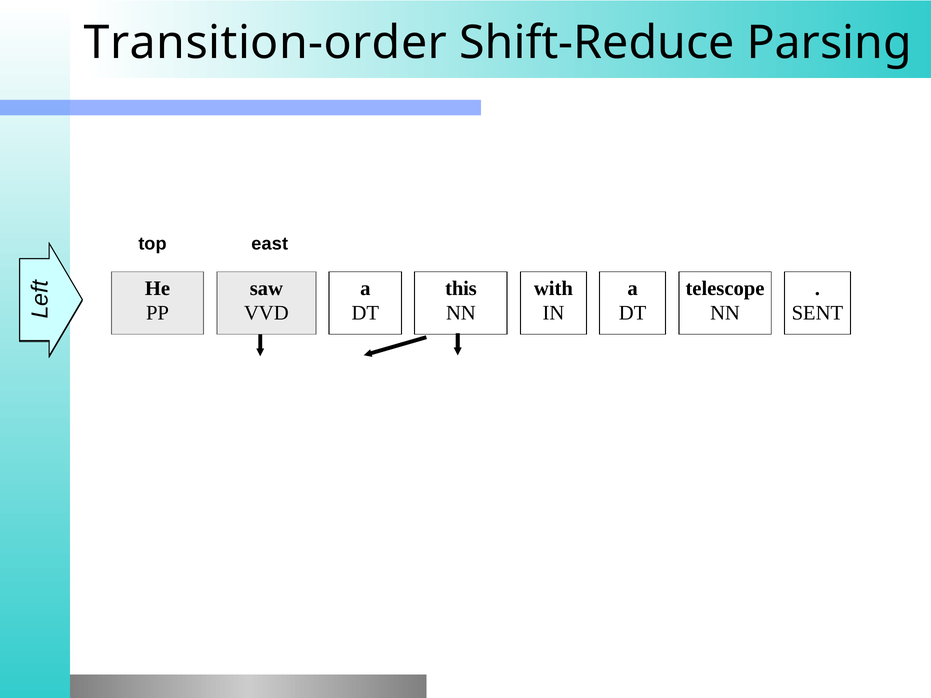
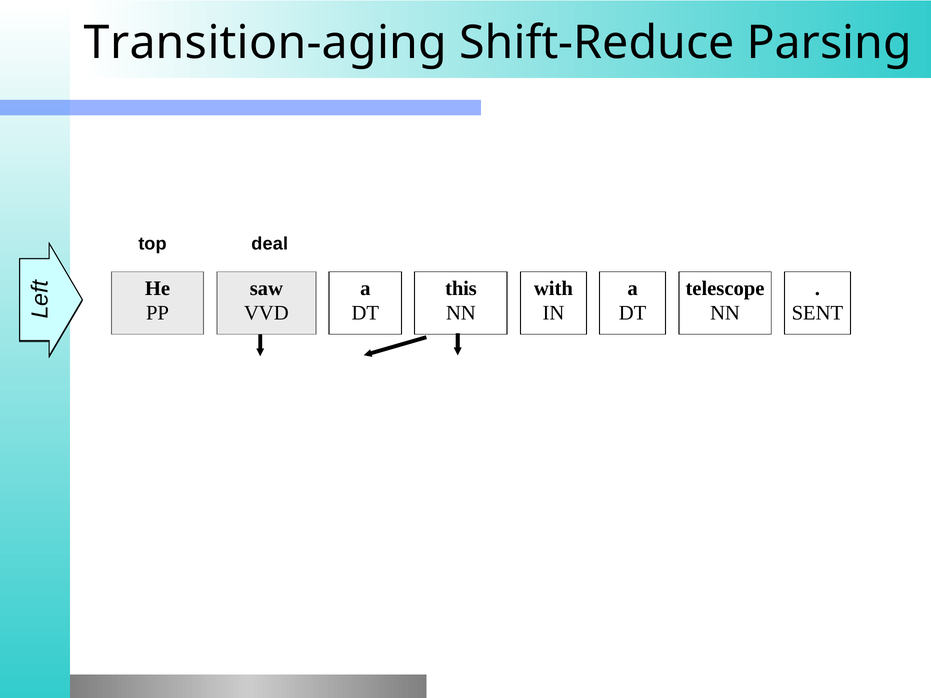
Transition-order: Transition-order -> Transition-aging (265, 43)
east: east -> deal (270, 244)
